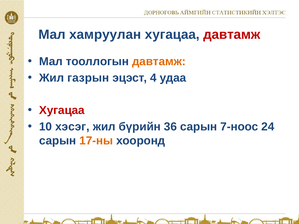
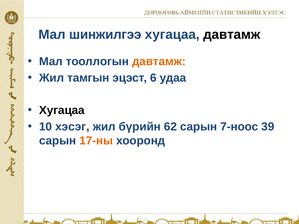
хамруулан: хамруулан -> шинжилгээ (105, 35)
давтамж colour: red -> black (232, 35)
газрын: газрын -> тамгын (88, 78)
4: 4 -> 6 (153, 78)
Хугацаа colour: red -> black (62, 110)
36: 36 -> 62 (170, 127)
24: 24 -> 39 (268, 127)
